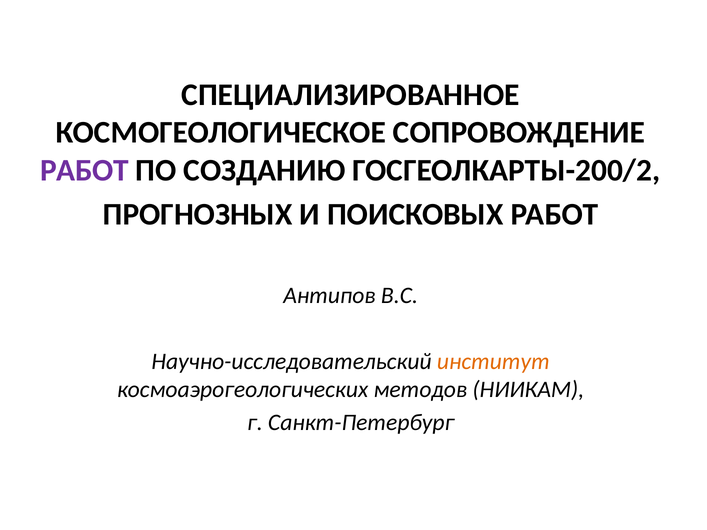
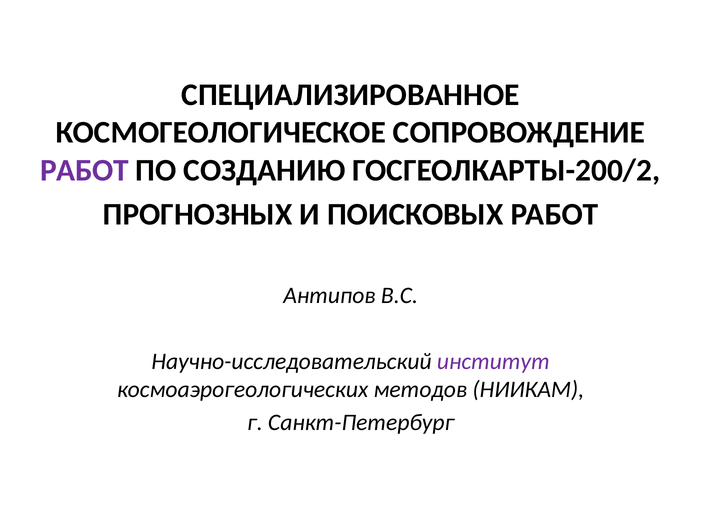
институт colour: orange -> purple (493, 362)
